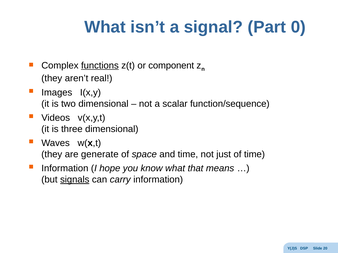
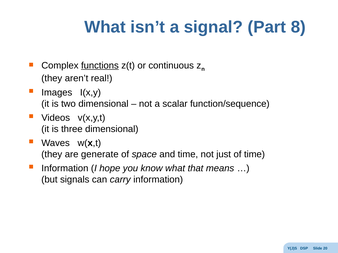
0: 0 -> 8 (298, 27)
component: component -> continuous (171, 66)
signals underline: present -> none (75, 180)
